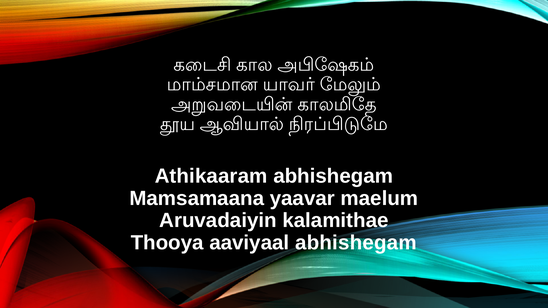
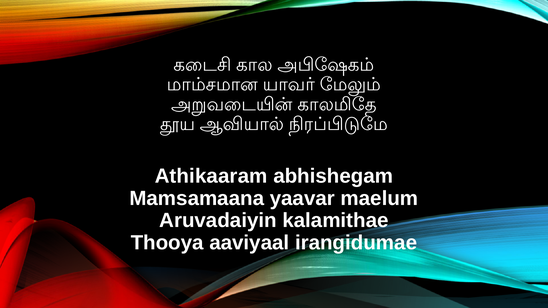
aaviyaal abhishegam: abhishegam -> irangidumae (356, 243)
